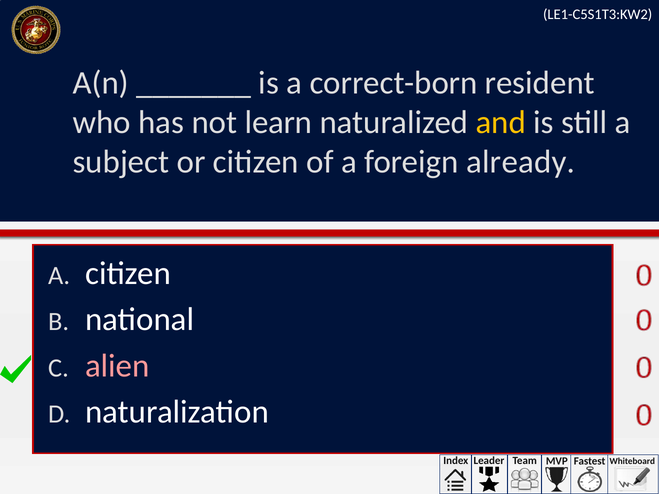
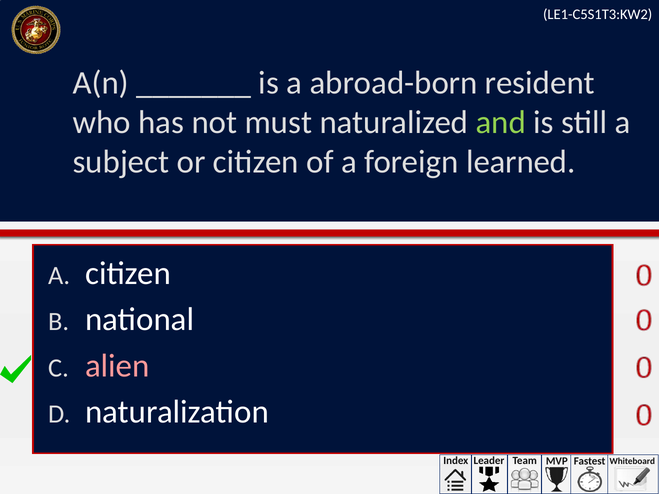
correct-born: correct-born -> abroad-born (394, 83)
learn: learn -> must (278, 123)
and colour: yellow -> light green (501, 123)
already: already -> learned (521, 162)
